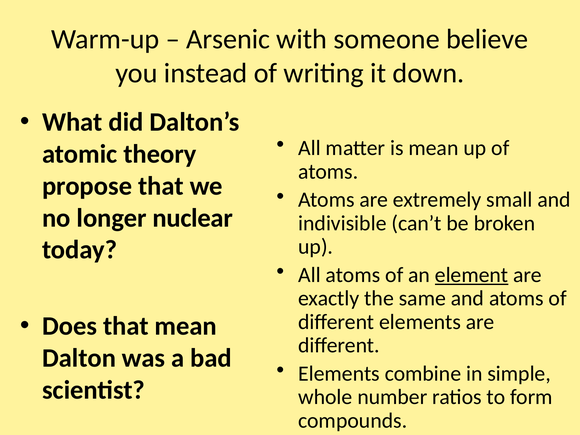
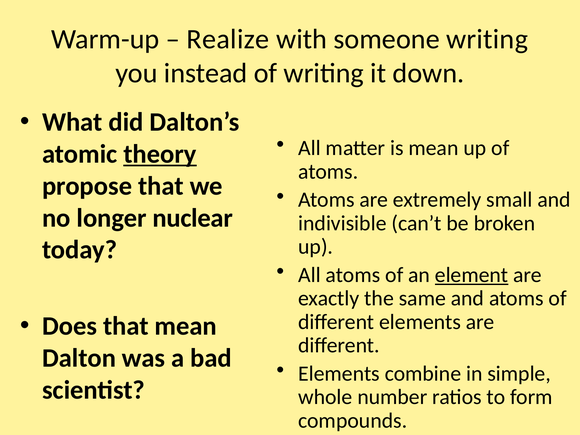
Arsenic: Arsenic -> Realize (228, 39)
someone believe: believe -> writing (487, 39)
theory underline: none -> present (160, 154)
